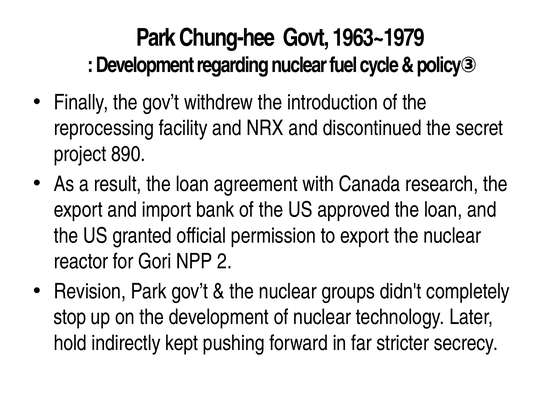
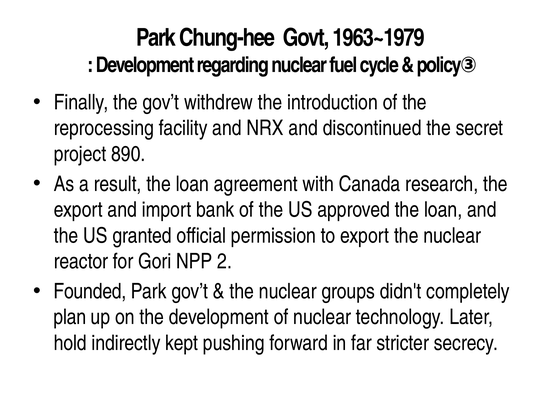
Revision: Revision -> Founded (90, 291)
stop: stop -> plan (70, 317)
